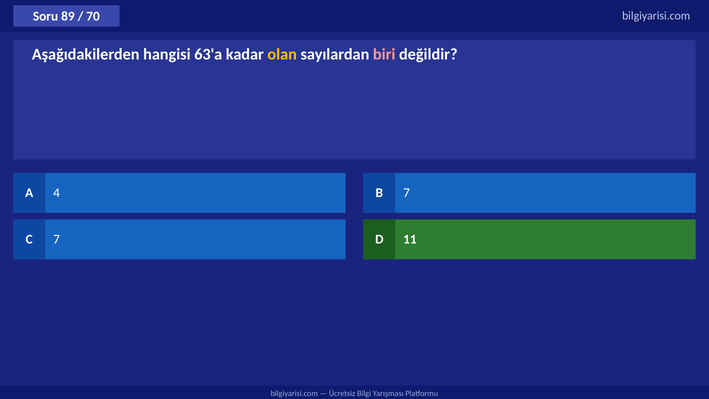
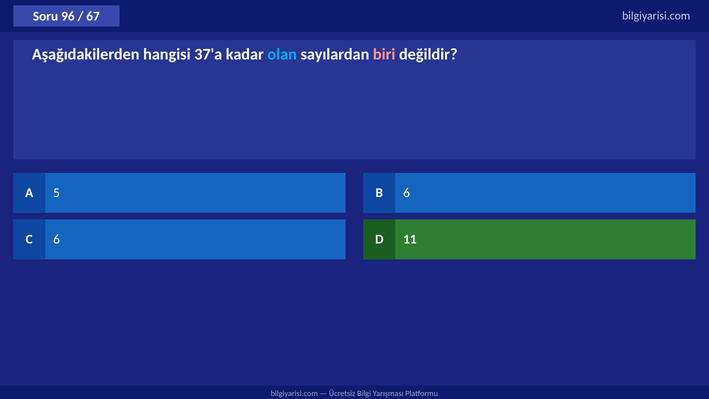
89: 89 -> 96 (68, 16)
70: 70 -> 67 (93, 16)
63'a: 63'a -> 37'a (208, 55)
olan colour: yellow -> light blue (282, 55)
4: 4 -> 5 (57, 193)
B 7: 7 -> 6 (407, 193)
C 7: 7 -> 6 (57, 239)
